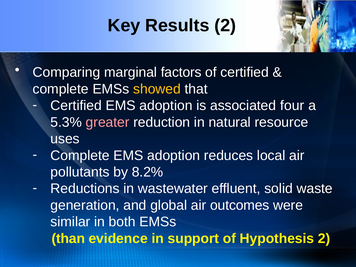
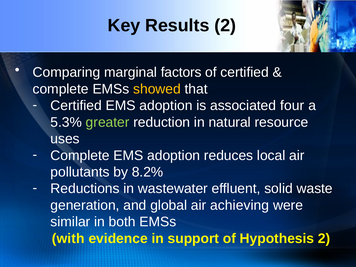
greater colour: pink -> light green (108, 122)
outcomes: outcomes -> achieving (240, 205)
than: than -> with (68, 239)
